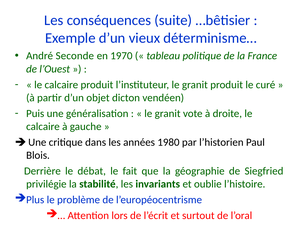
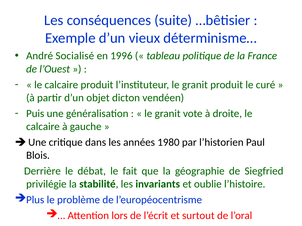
Seconde: Seconde -> Socialisé (75, 56)
1970: 1970 -> 1996 (121, 56)
